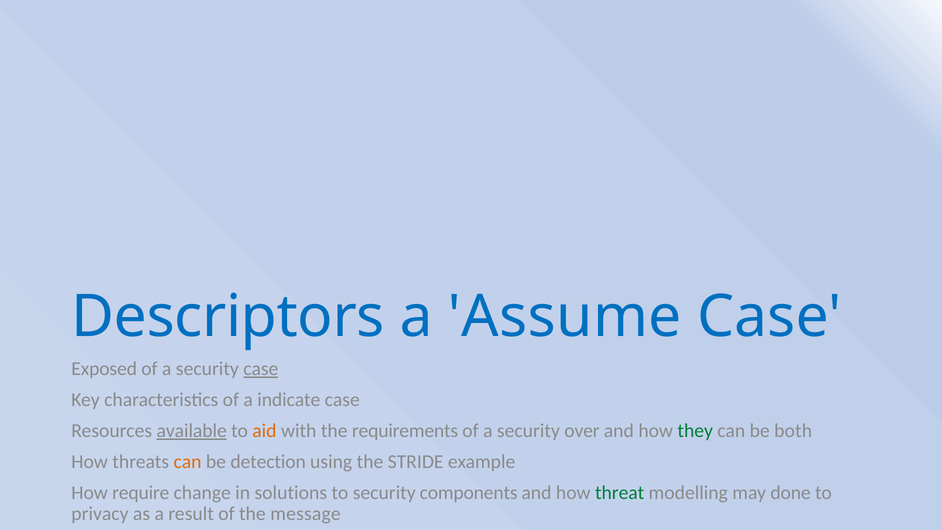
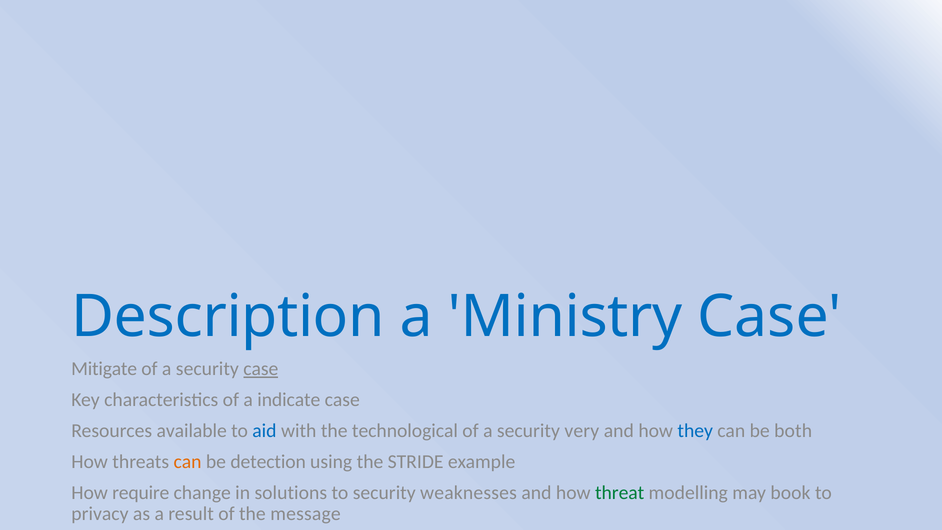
Descriptors: Descriptors -> Description (228, 317)
Assume: Assume -> Ministry (565, 317)
Exposed: Exposed -> Mitigate (104, 369)
available underline: present -> none (192, 431)
aid colour: orange -> blue (264, 431)
requirements: requirements -> technological (405, 431)
over: over -> very (582, 431)
they colour: green -> blue (695, 431)
components: components -> weaknesses (468, 493)
done: done -> book (790, 493)
